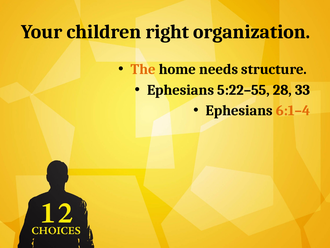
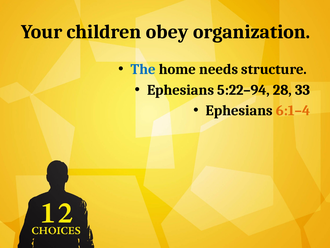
right: right -> obey (167, 32)
The colour: orange -> blue (143, 69)
5:22–55: 5:22–55 -> 5:22–94 (244, 90)
